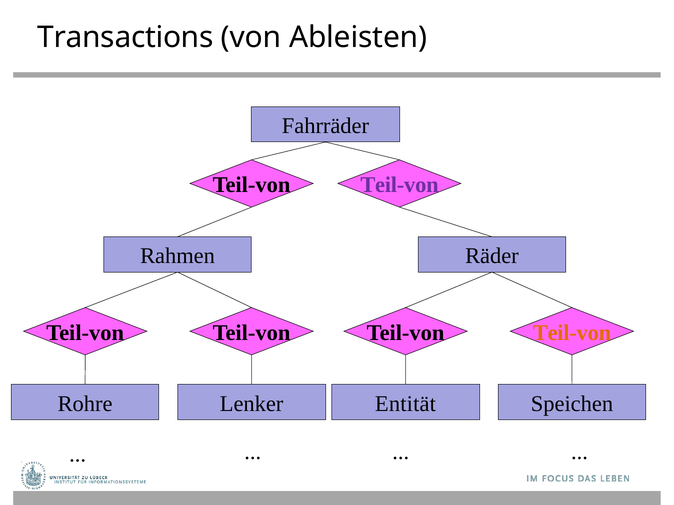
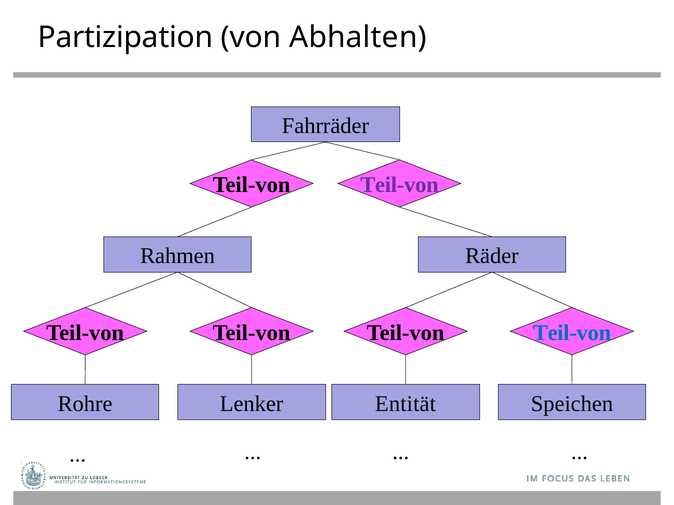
Transactions: Transactions -> Partizipation (125, 37)
Ableisten: Ableisten -> Abhalten (358, 37)
Teil-von colour: orange -> blue (572, 333)
